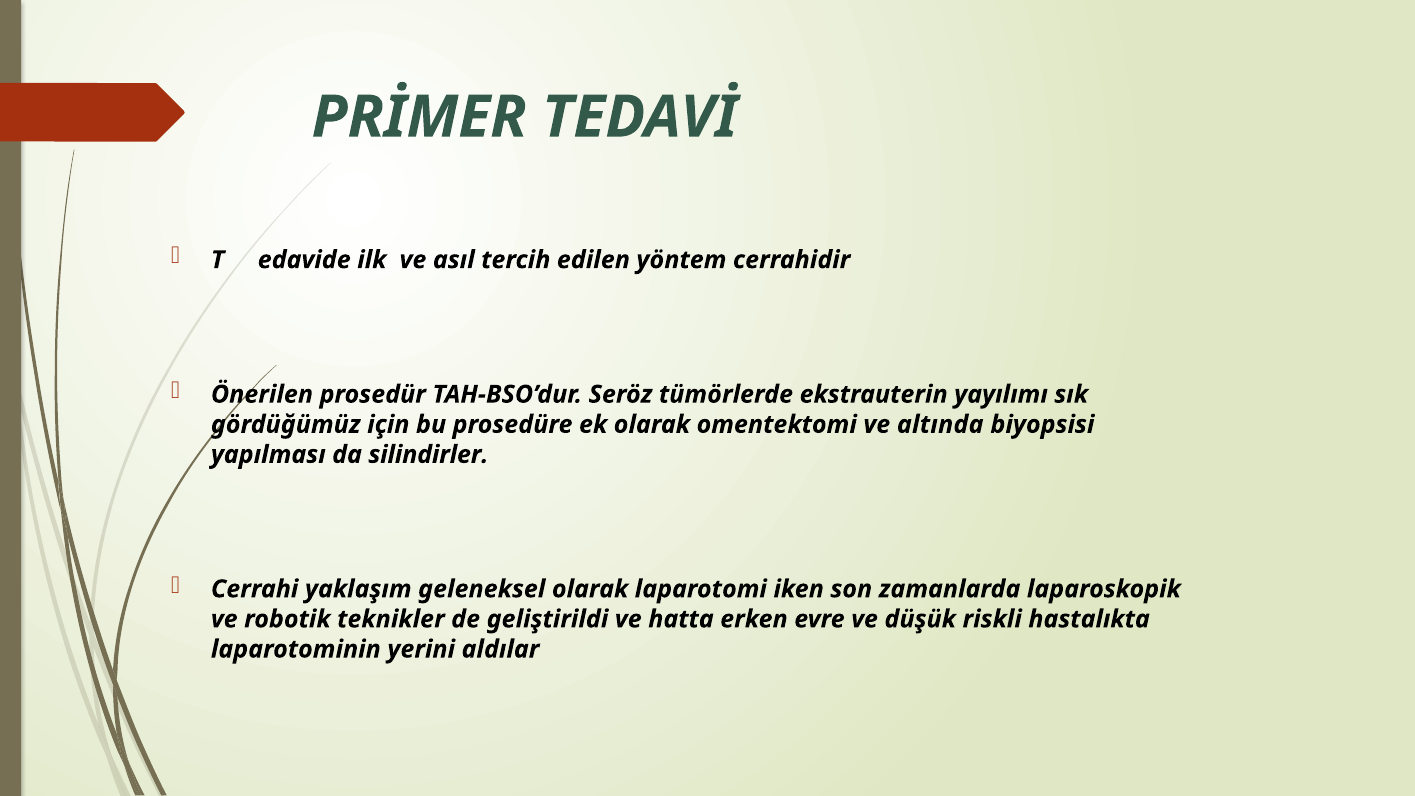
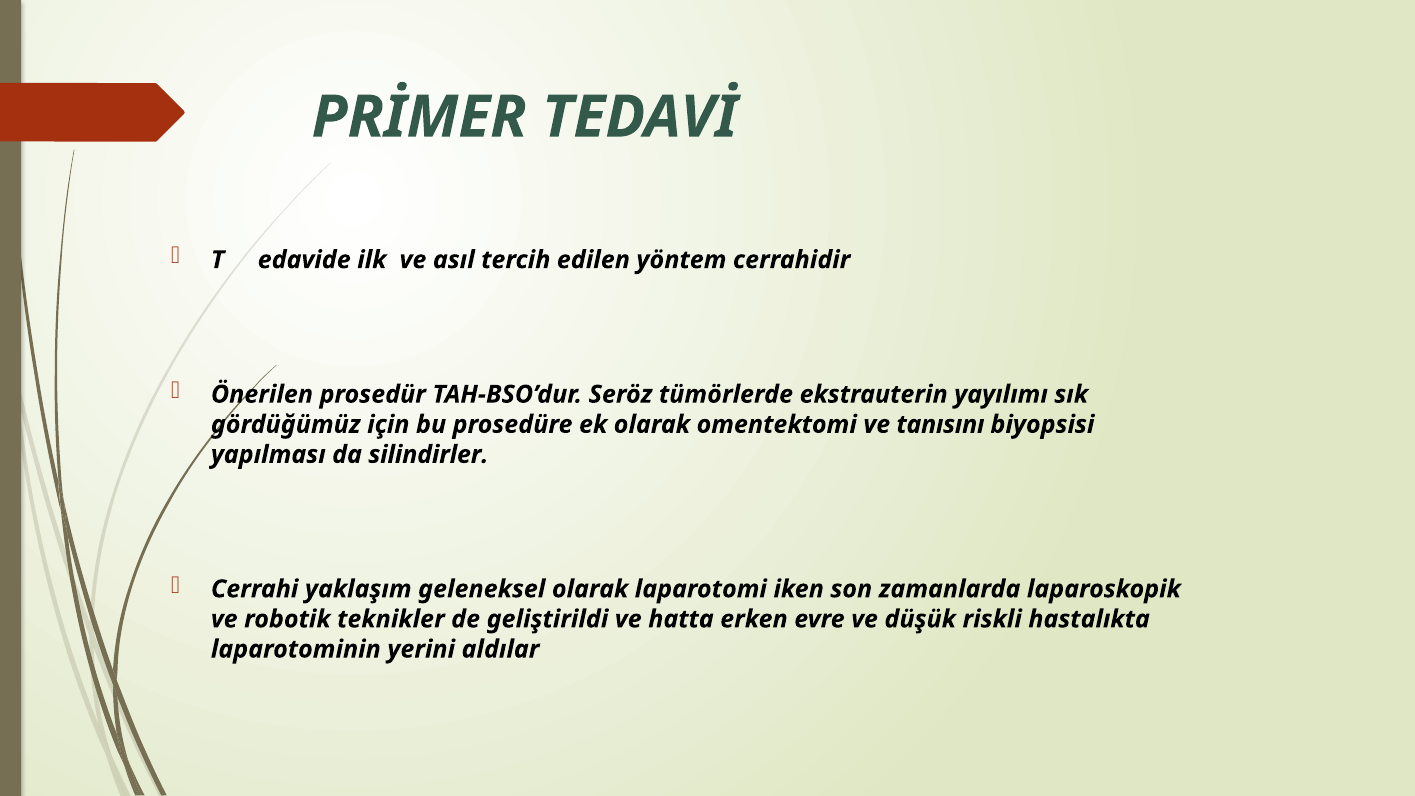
altında: altında -> tanısını (940, 424)
